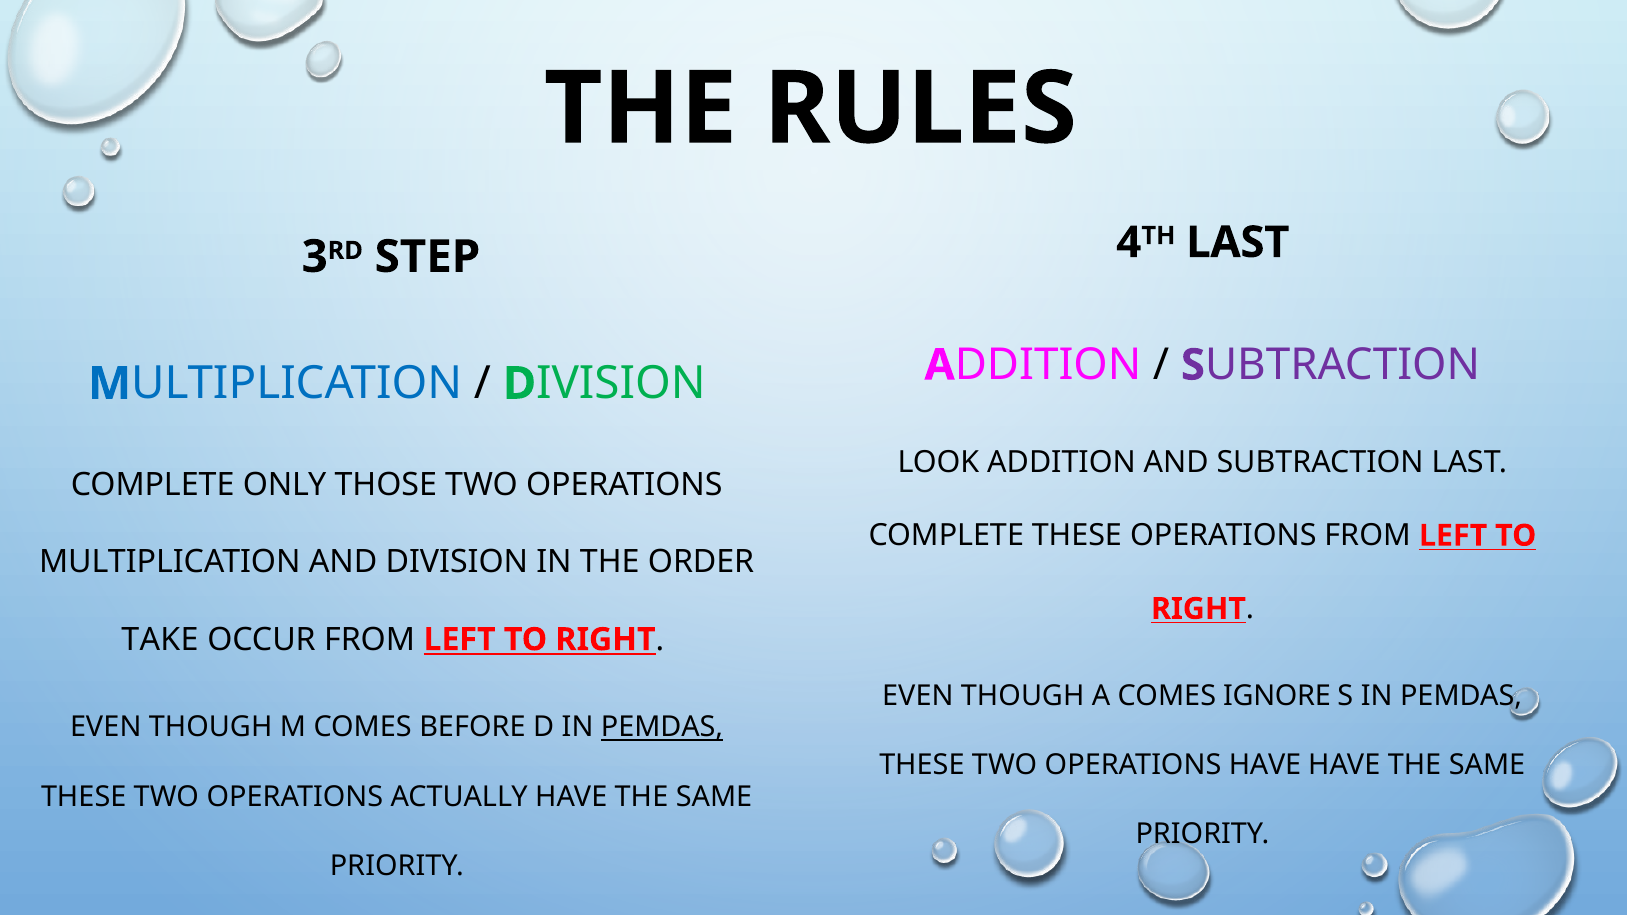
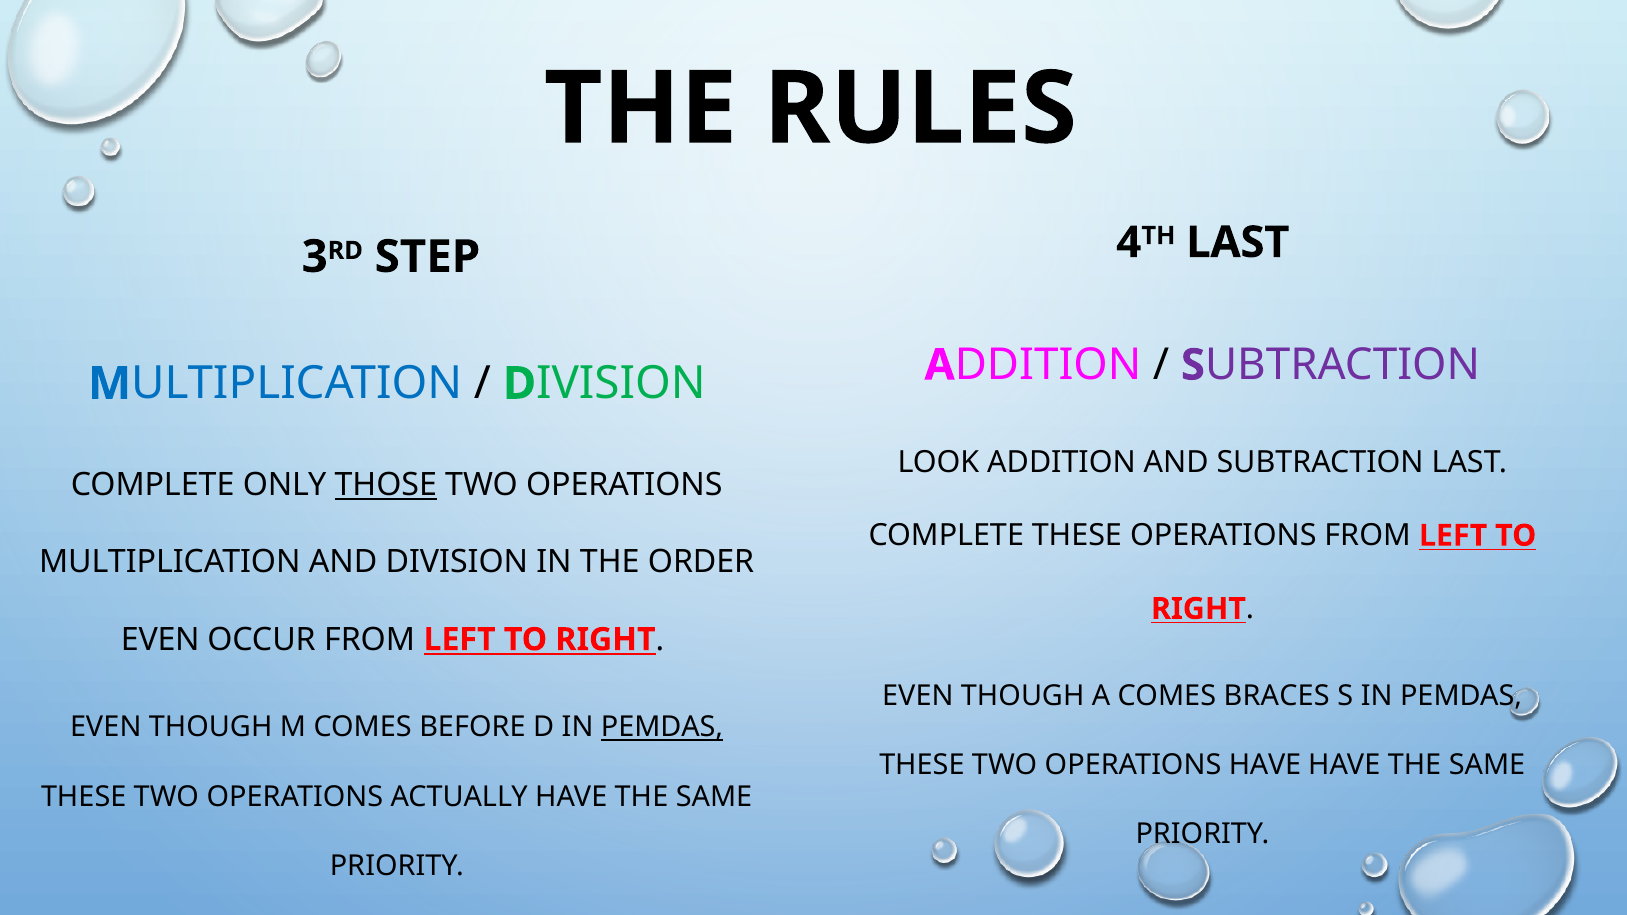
THOSE underline: none -> present (386, 485)
TAKE: TAKE -> EVEN (160, 640)
IGNORE: IGNORE -> BRACES (1277, 696)
